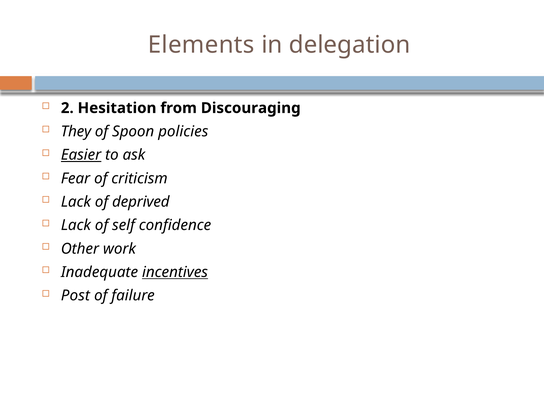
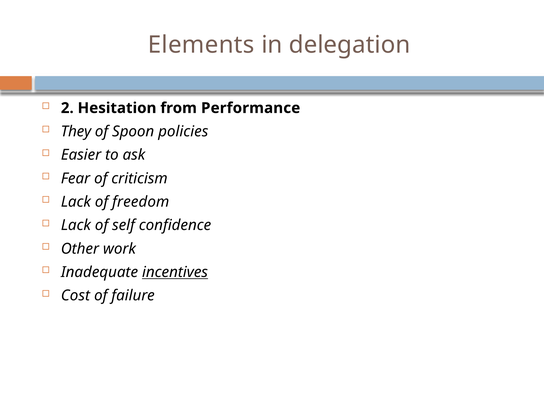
Discouraging: Discouraging -> Performance (251, 108)
Easier underline: present -> none (81, 155)
deprived: deprived -> freedom (141, 202)
Post: Post -> Cost (75, 296)
